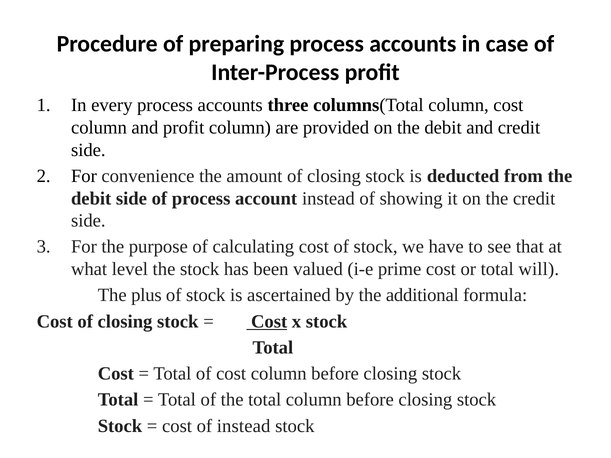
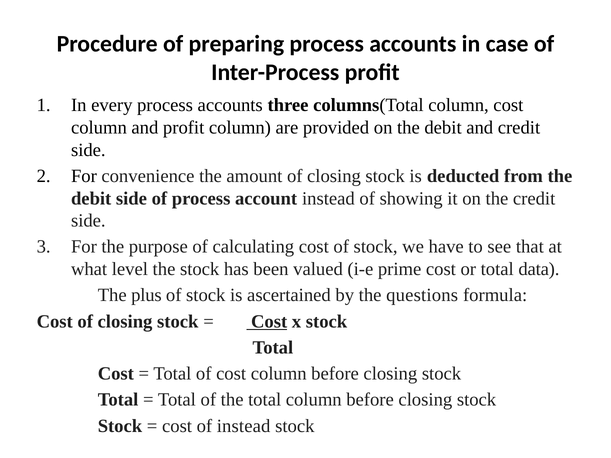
will: will -> data (539, 269)
additional: additional -> questions (422, 295)
